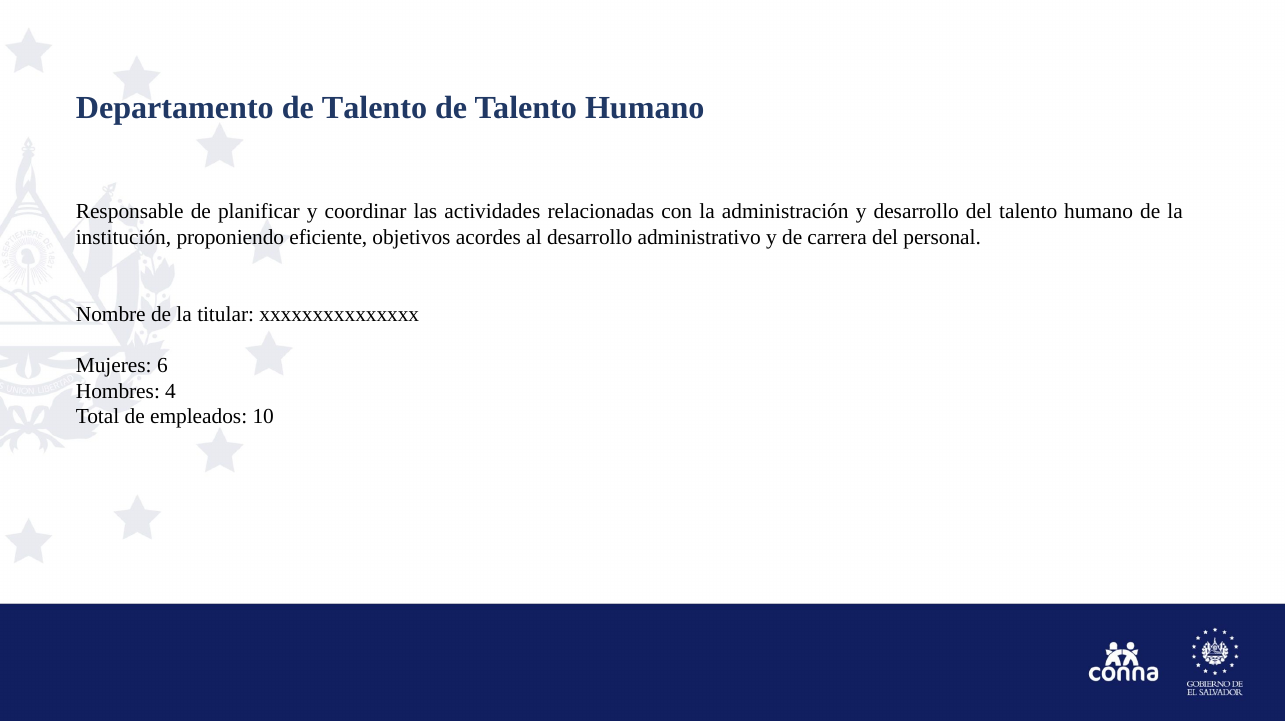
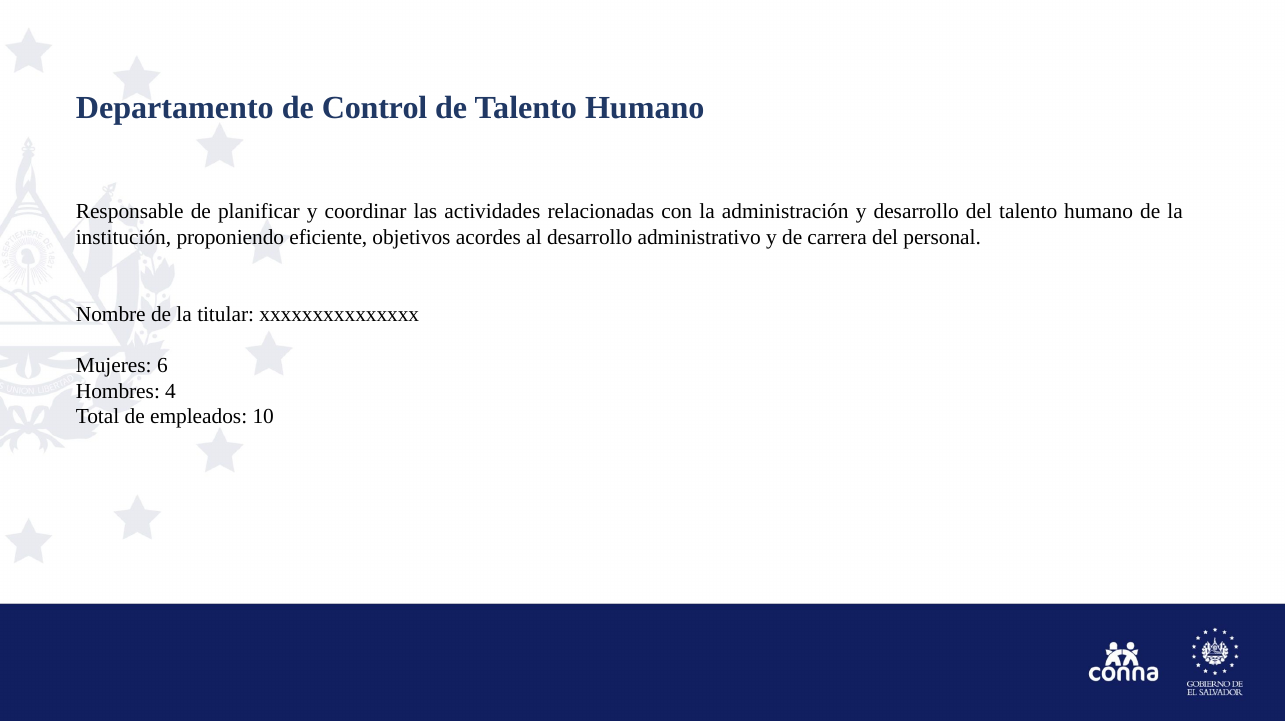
Departamento de Talento: Talento -> Control (375, 108)
